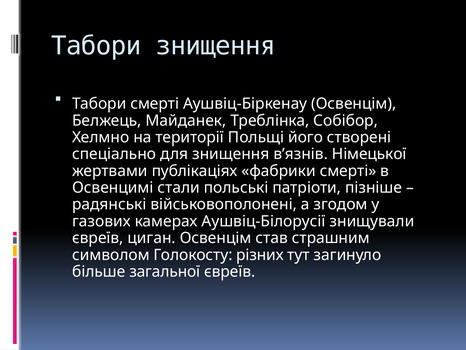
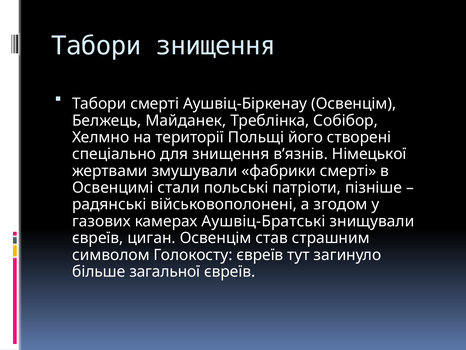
публікаціях: публікаціях -> змушували (195, 171)
Аушвіц-Білорусії: Аушвіц-Білорусії -> Аушвіц-Братські (263, 221)
Голокосту різних: різних -> євреїв (260, 255)
